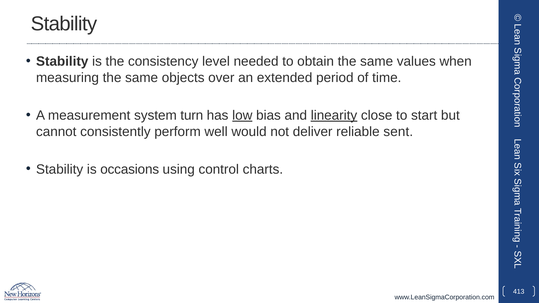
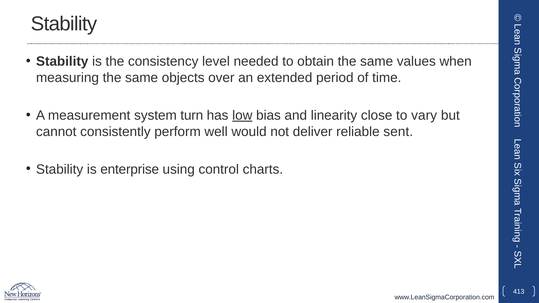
linearity underline: present -> none (334, 115)
start: start -> vary (424, 115)
occasions: occasions -> enterprise (130, 169)
